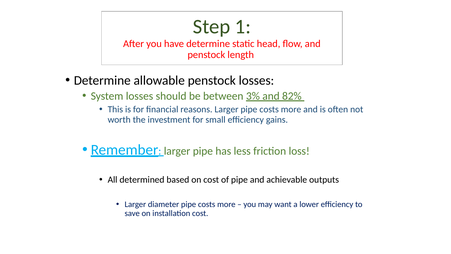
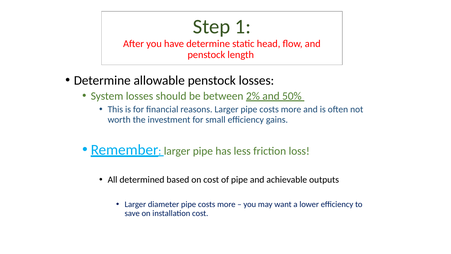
3%: 3% -> 2% (253, 96)
82%: 82% -> 50% (292, 96)
